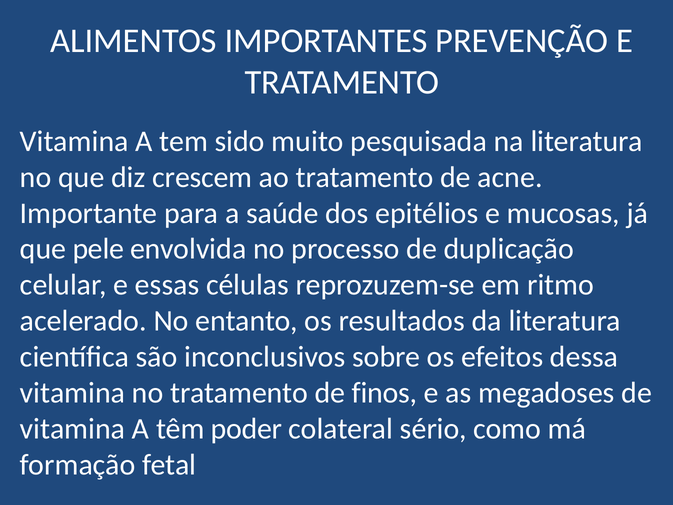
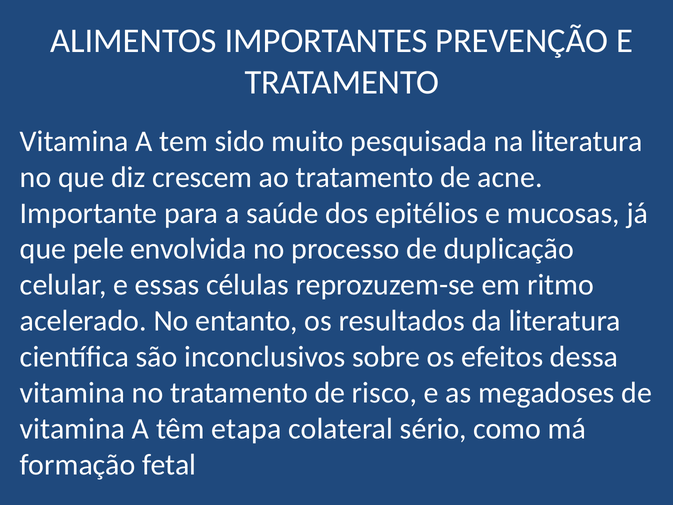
finos: finos -> risco (384, 393)
poder: poder -> etapa (246, 429)
